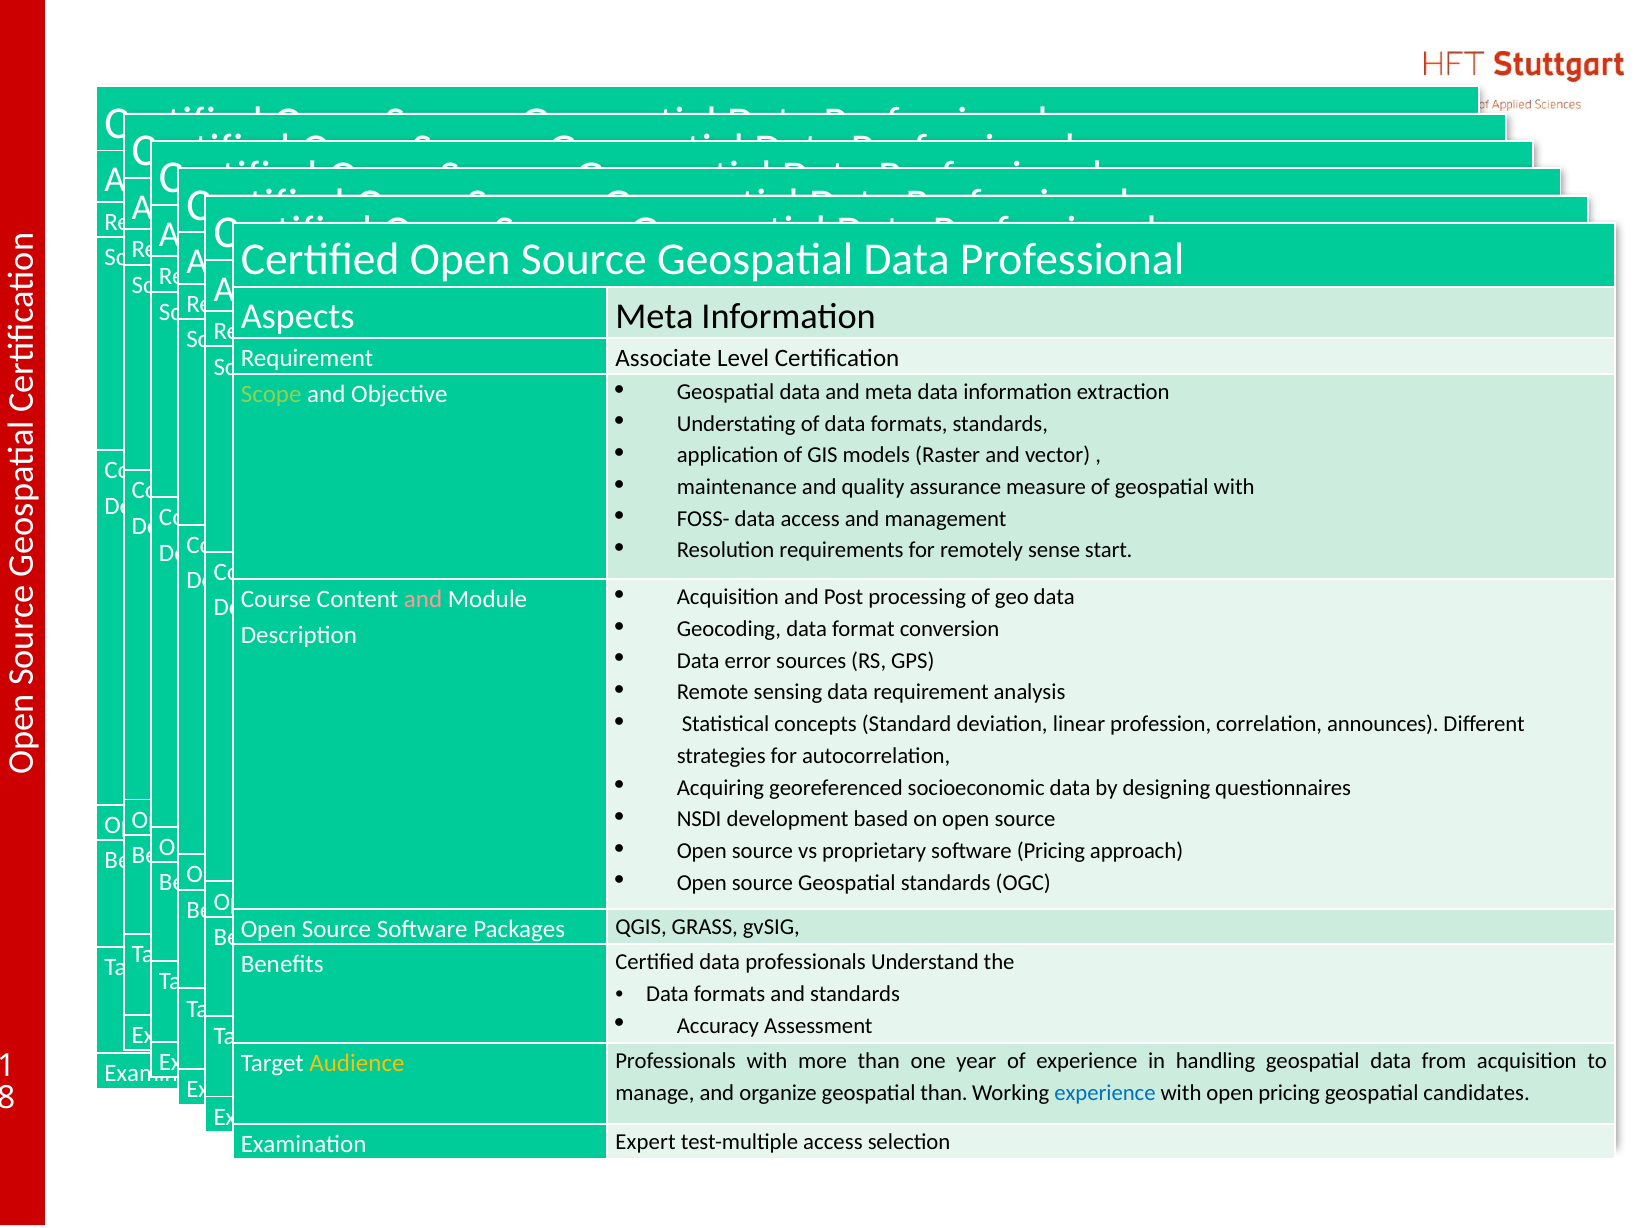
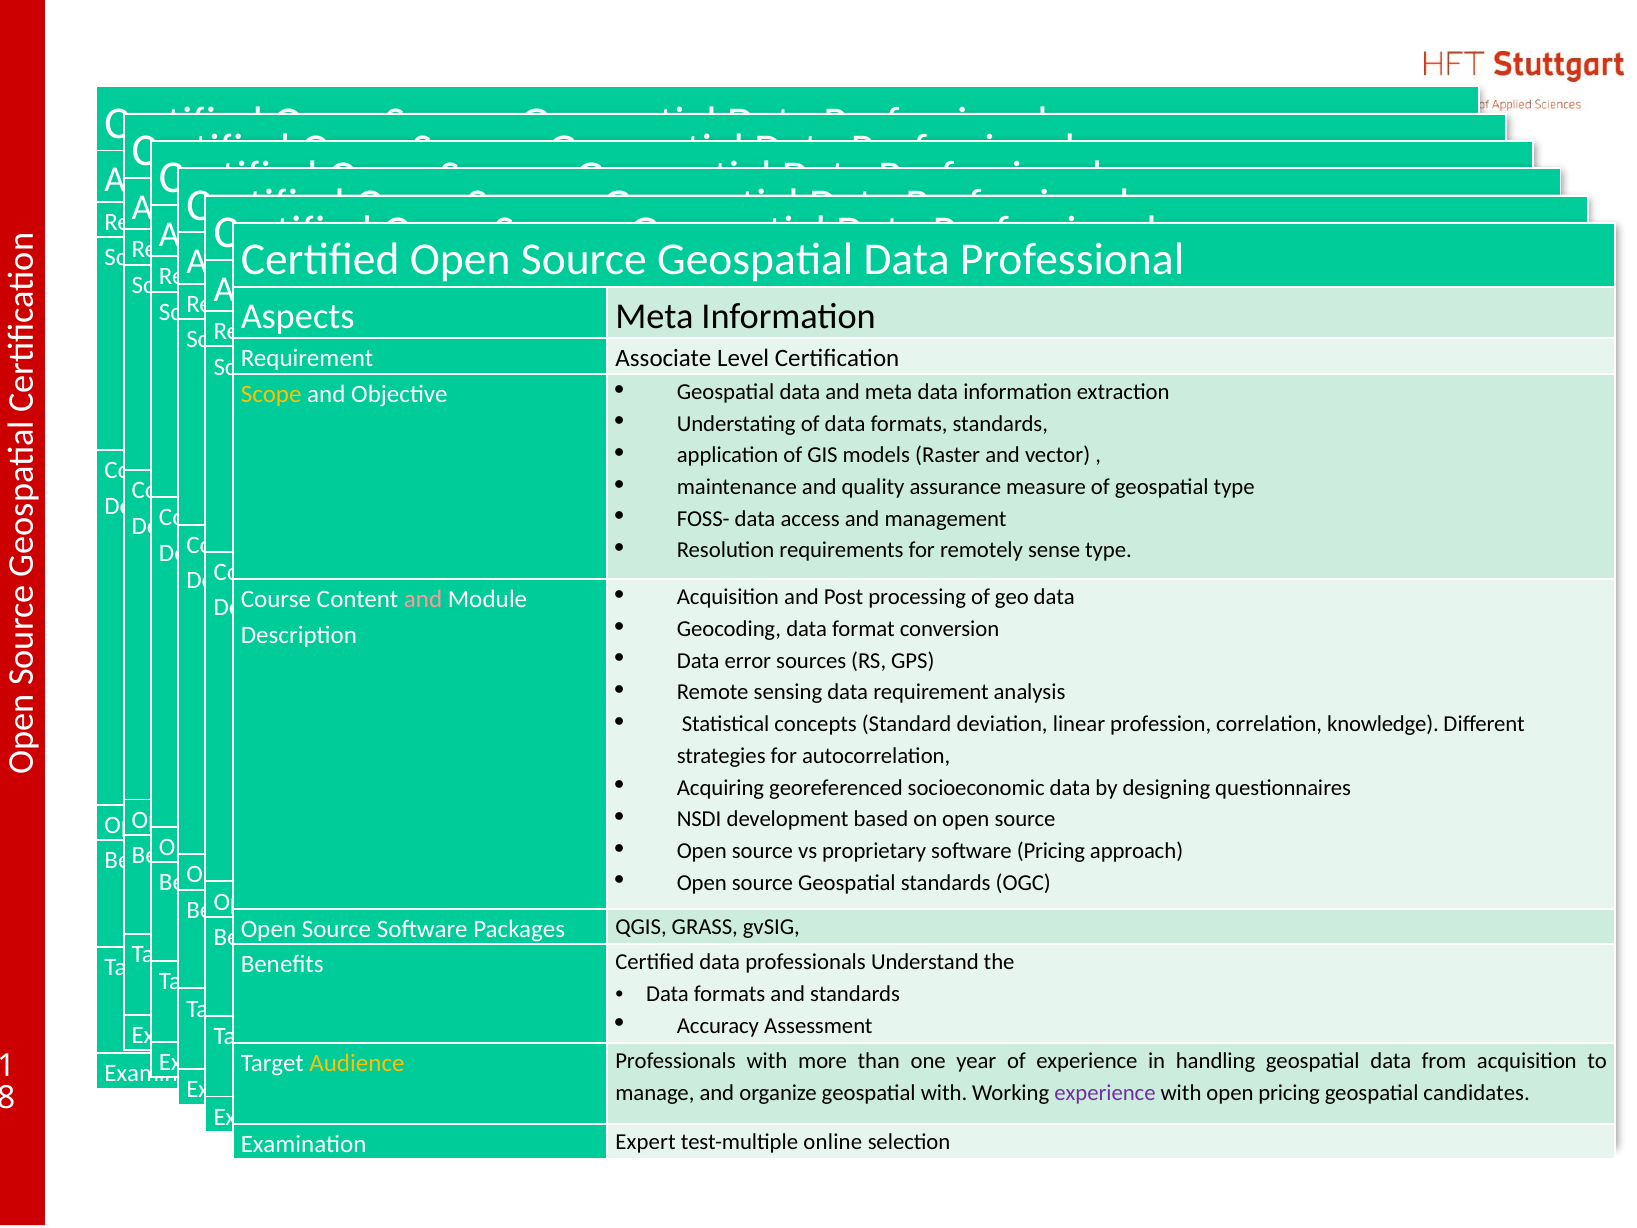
Scope colour: light green -> yellow (271, 394)
geospatial with: with -> type (1234, 487)
sense start: start -> type (1109, 550)
announces: announces -> knowledge (1383, 724)
than: than -> with (944, 1093)
experience colour: blue -> purple (1105, 1093)
test-multiple access: access -> online (833, 1142)
